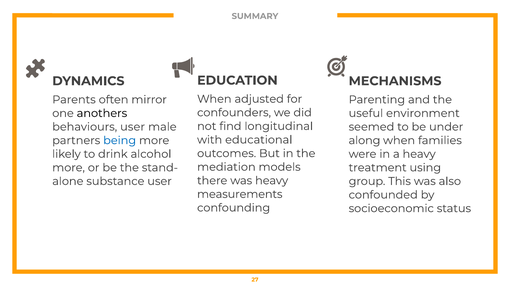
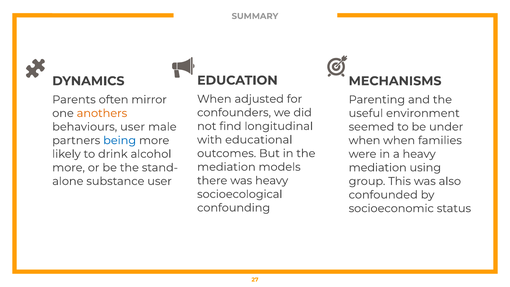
anothers colour: black -> orange (102, 113)
along: along -> when (364, 140)
treatment: treatment -> mediation (378, 168)
measurements: measurements -> socioecological (240, 194)
